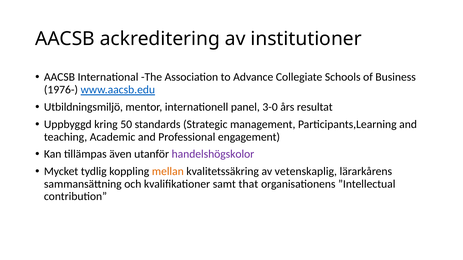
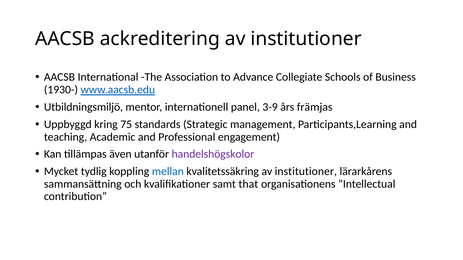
1976-: 1976- -> 1930- (61, 90)
3-0: 3-0 -> 3-9 (270, 107)
resultat: resultat -> främjas (315, 107)
50: 50 -> 75 (126, 125)
mellan colour: orange -> blue (168, 172)
kvalitetssäkring av vetenskaplig: vetenskaplig -> institutioner (306, 172)
